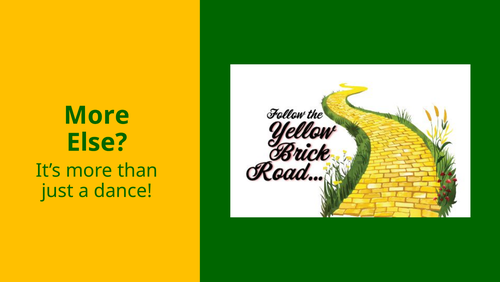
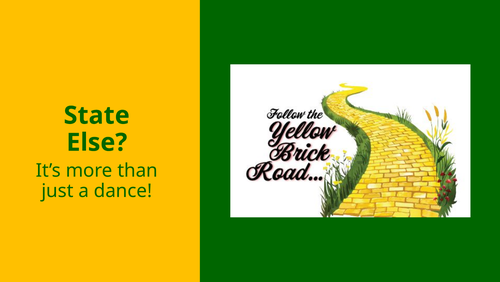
More: More -> State (97, 115)
